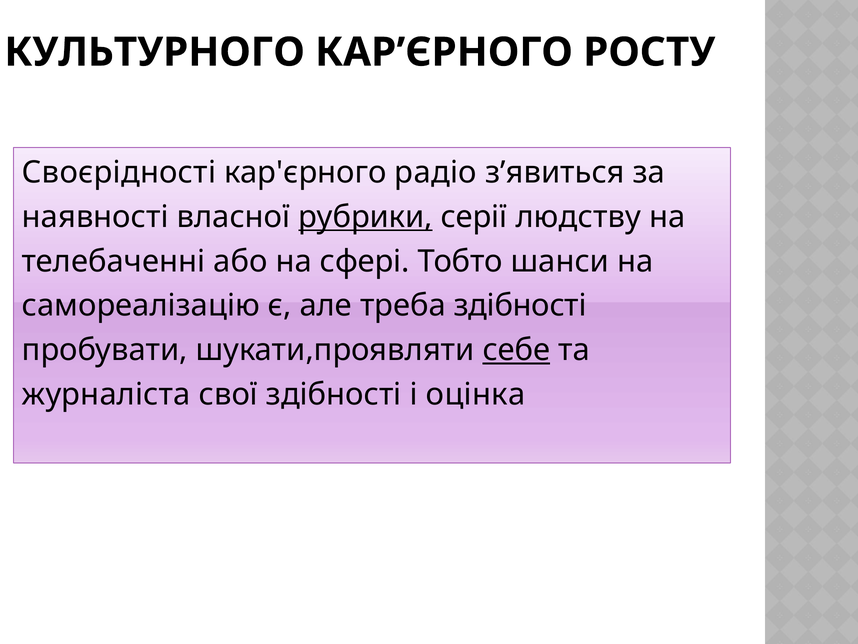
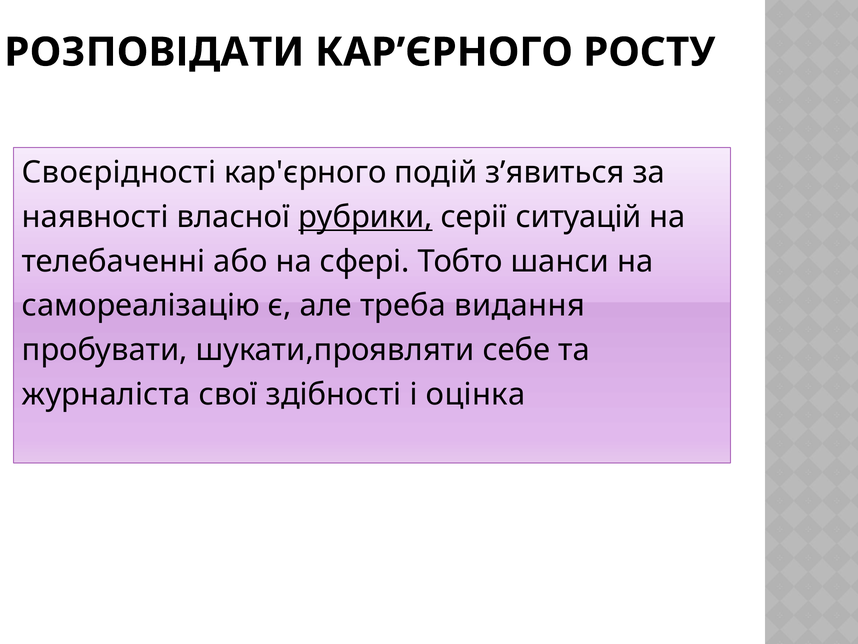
КУЛЬТУРНОГО: КУЛЬТУРНОГО -> РОЗПОВІДАТИ (154, 52)
радіо: радіо -> подій (436, 172)
людству: людству -> ситуацій (579, 217)
треба здібності: здібності -> видання (520, 305)
себе underline: present -> none (517, 350)
